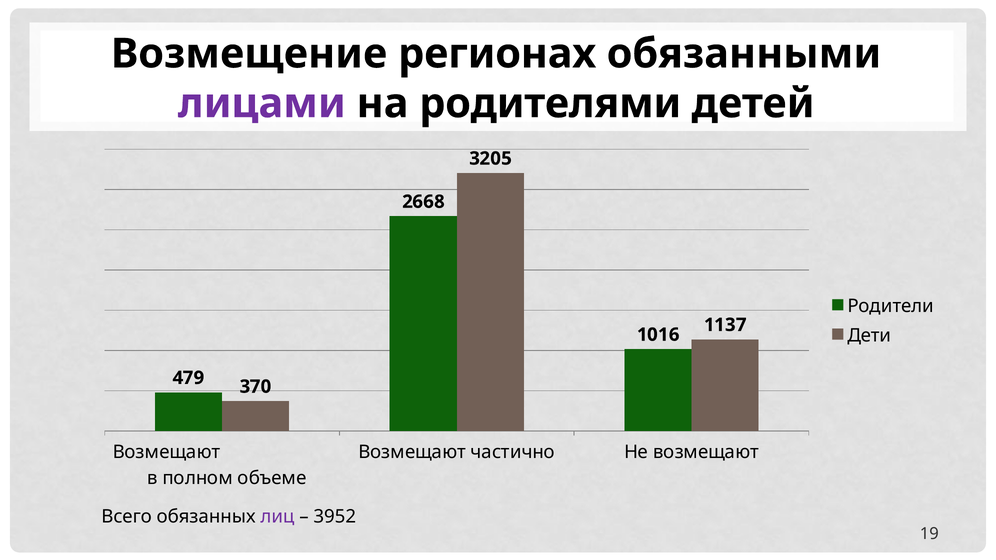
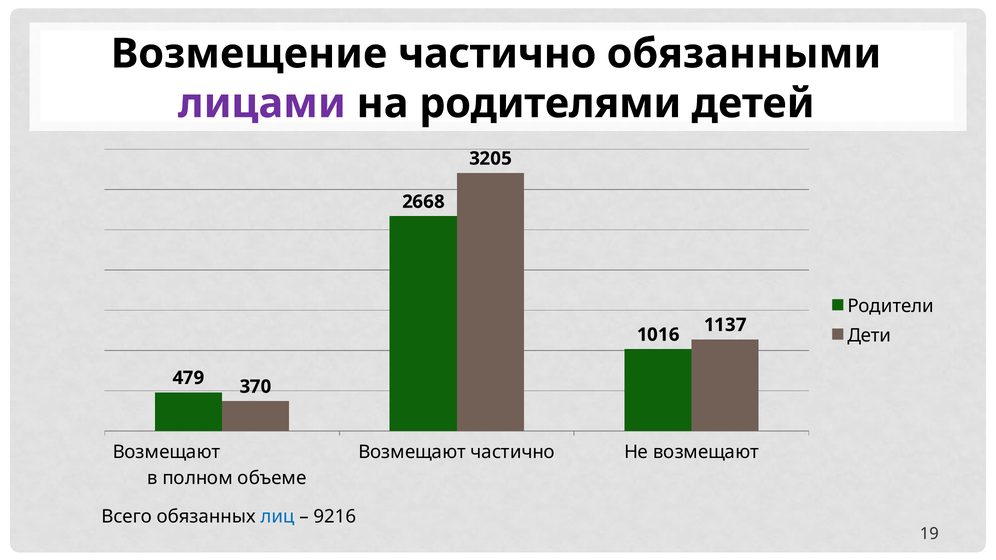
Возмещение регионах: регионах -> частично (497, 54)
лиц colour: purple -> blue (277, 517)
3952: 3952 -> 9216 (335, 517)
